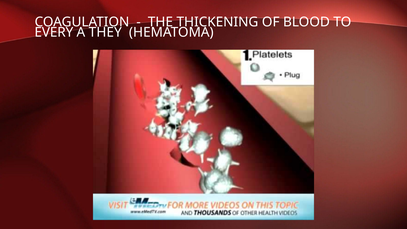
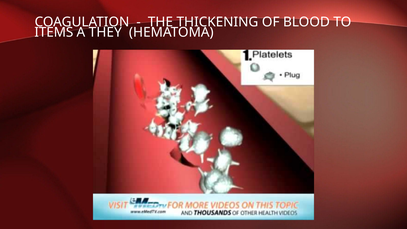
EVERY: EVERY -> ITEMS (54, 32)
